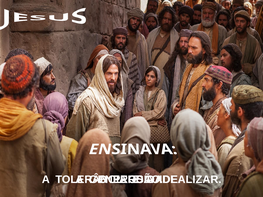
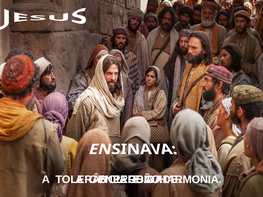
IDEALIZAR: IDEALIZAR -> HARMONIA (190, 180)
